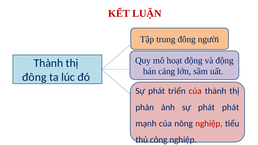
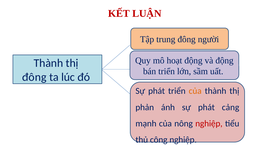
bán cảng: cảng -> triển (167, 71)
của colour: red -> orange (195, 91)
phát phát: phát -> cảng (231, 107)
